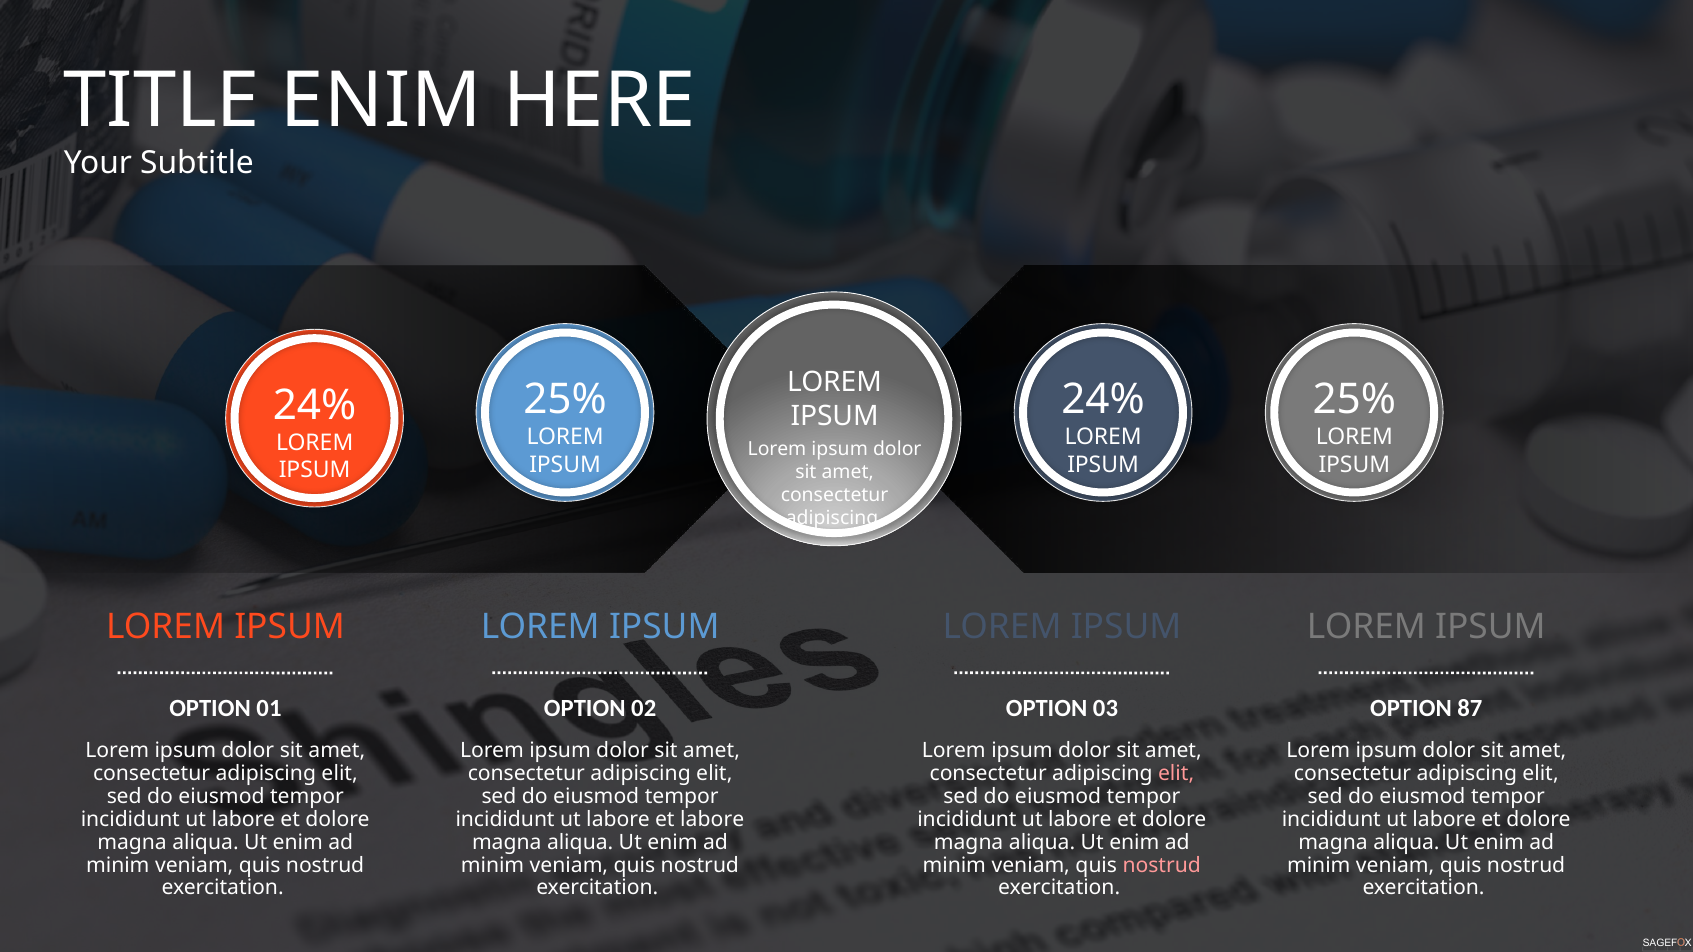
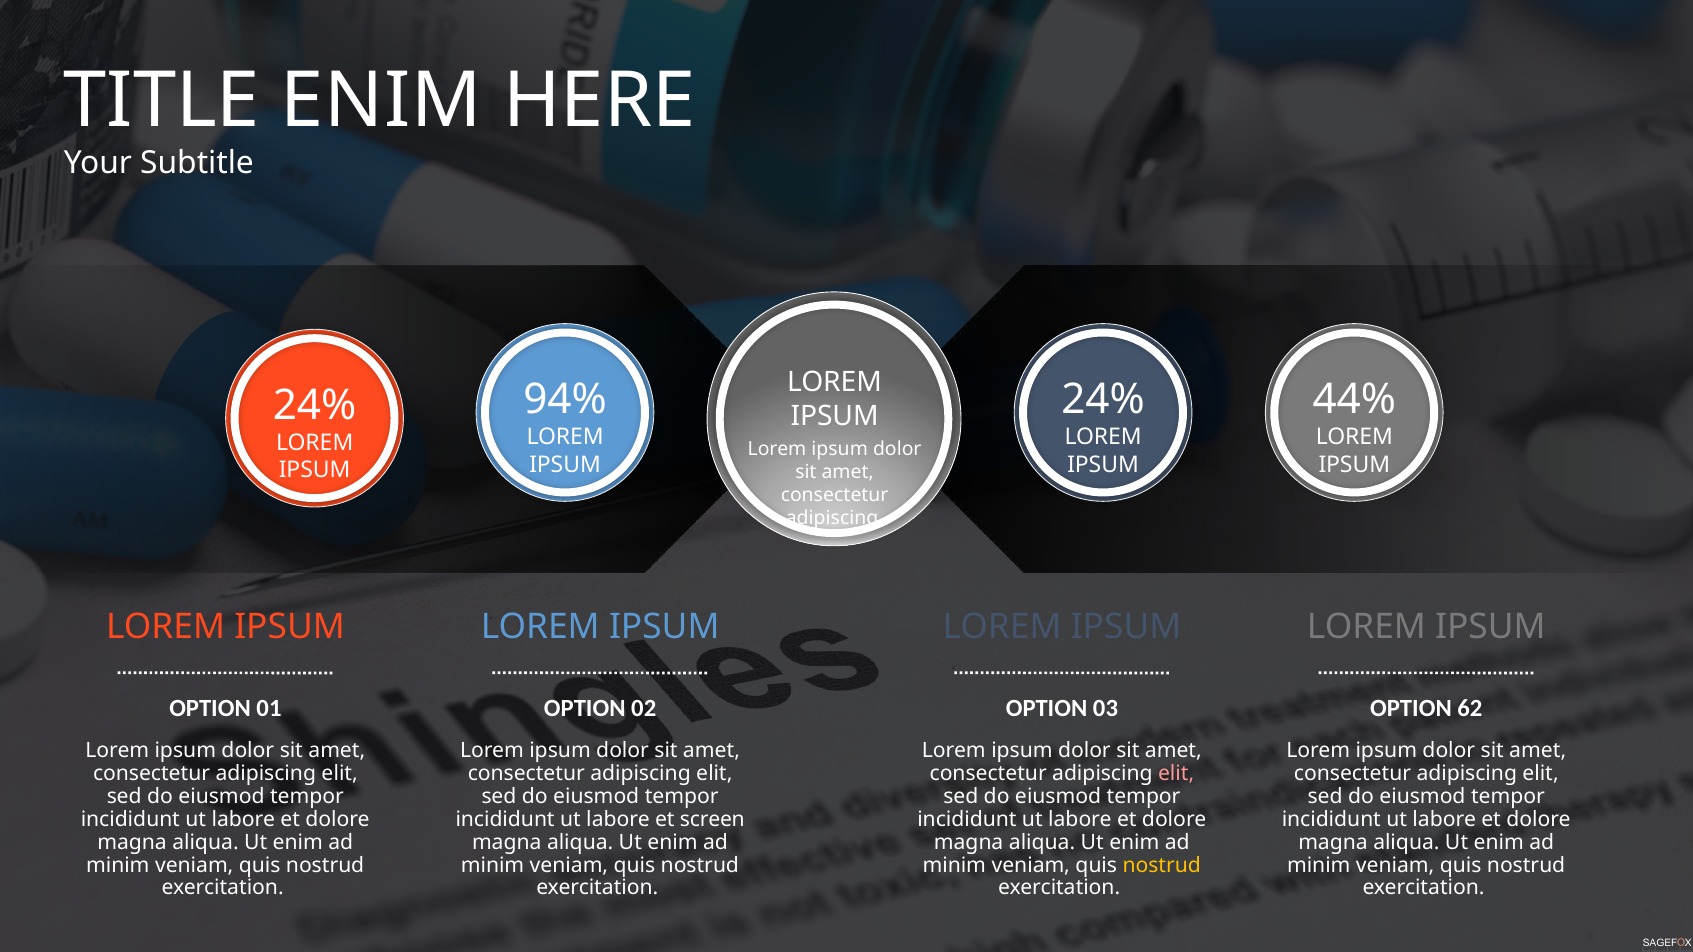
25%: 25% -> 94% (565, 400)
25%: 25% -> 44% (1354, 400)
87: 87 -> 62 (1470, 709)
et labore: labore -> screen (712, 820)
nostrud colour: pink -> yellow (1162, 865)
